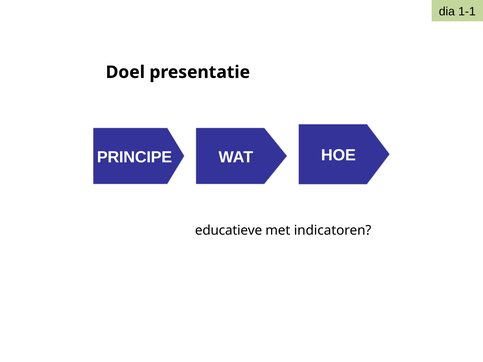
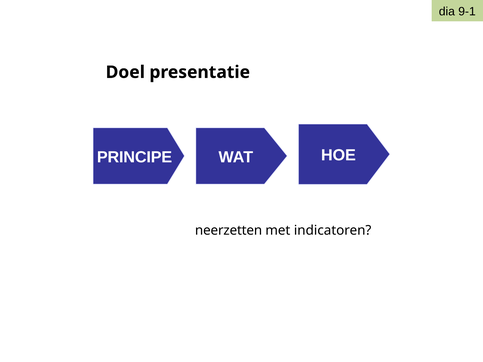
1-1: 1-1 -> 9-1 (467, 12)
educatieve: educatieve -> neerzetten (229, 231)
